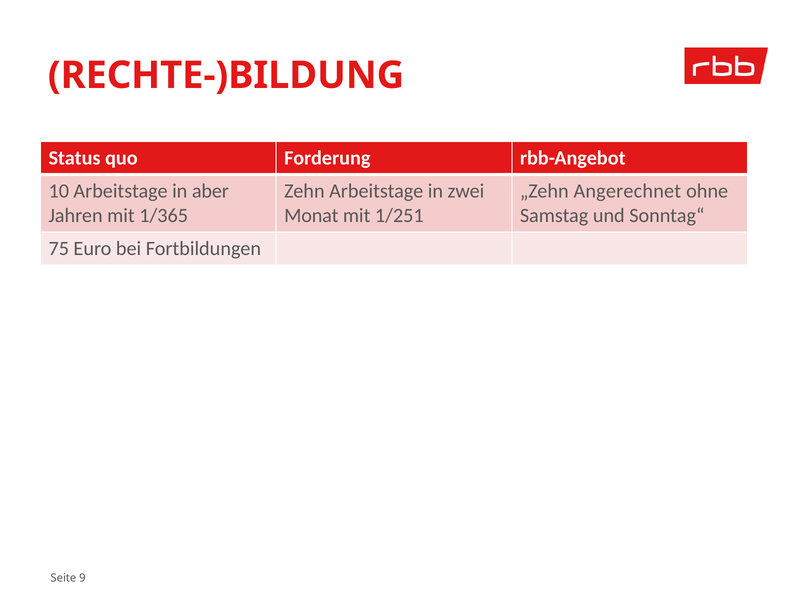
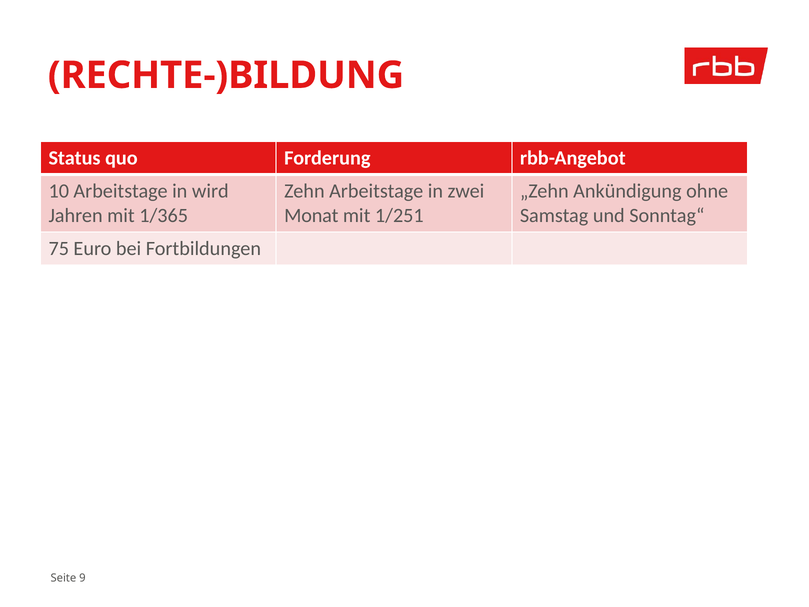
aber: aber -> wird (210, 191)
Angerechnet: Angerechnet -> Ankündigung (627, 191)
